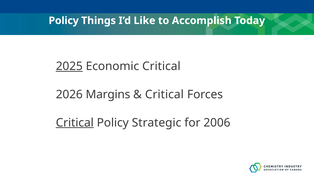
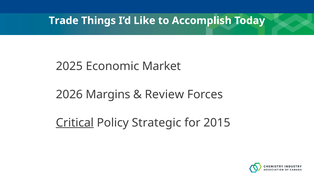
Policy: Policy -> Trade (64, 21)
2025 underline: present -> none (69, 67)
Economic Critical: Critical -> Market (161, 67)
Critical: Critical -> Review (164, 95)
2006: 2006 -> 2015 (217, 123)
